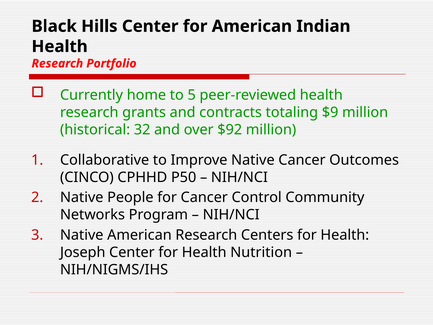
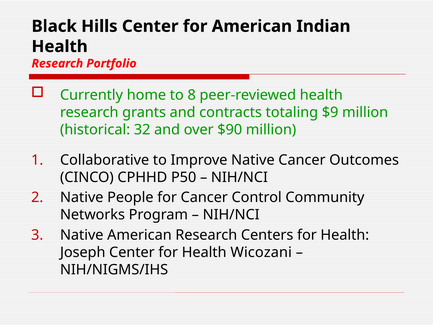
5: 5 -> 8 (192, 95)
$92: $92 -> $90 (230, 129)
Nutrition: Nutrition -> Wicozani (261, 252)
